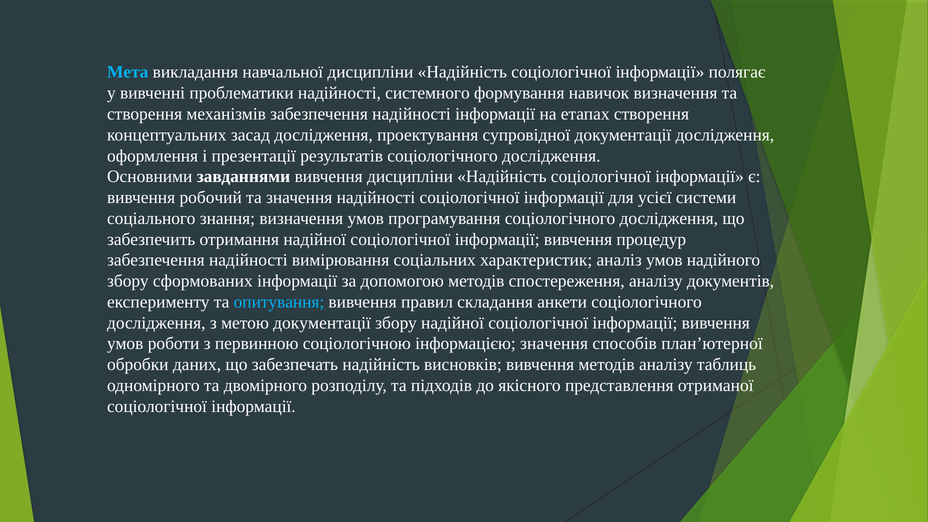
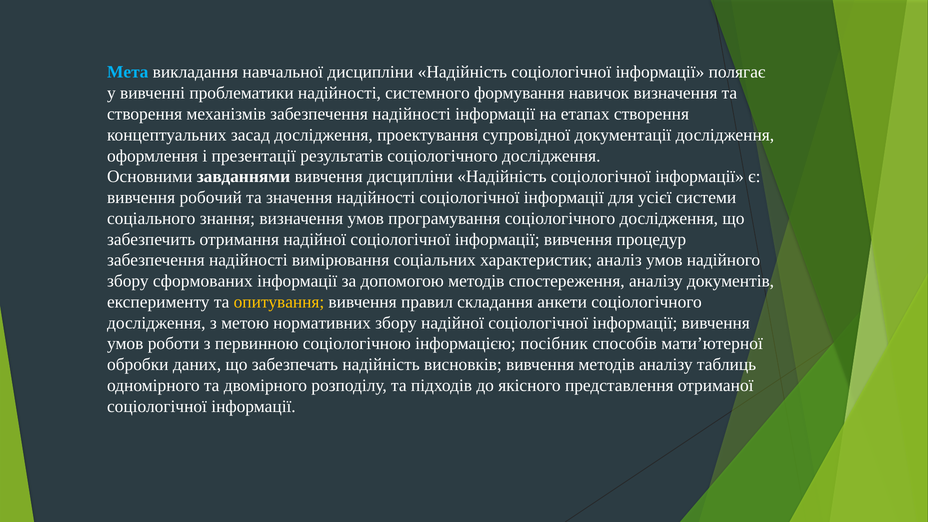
опитування colour: light blue -> yellow (279, 302)
метою документації: документації -> нормативних (322, 323)
інформацією значення: значення -> посібник (554, 344)
план’ютерної: план’ютерної -> мати’ютерної (712, 344)
